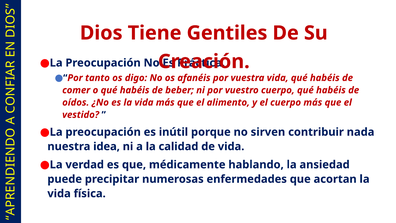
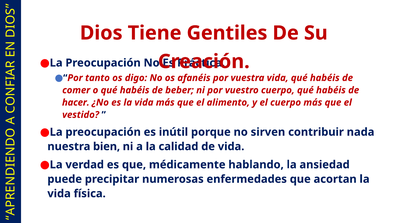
oídos: oídos -> hacer (76, 102)
idea: idea -> bien (107, 146)
